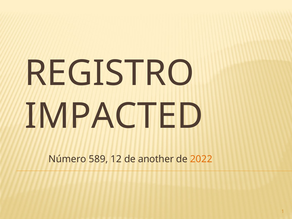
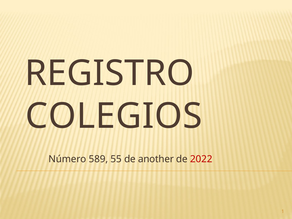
IMPACTED: IMPACTED -> COLEGIOS (114, 116)
12: 12 -> 55 (116, 159)
2022 colour: orange -> red (201, 159)
